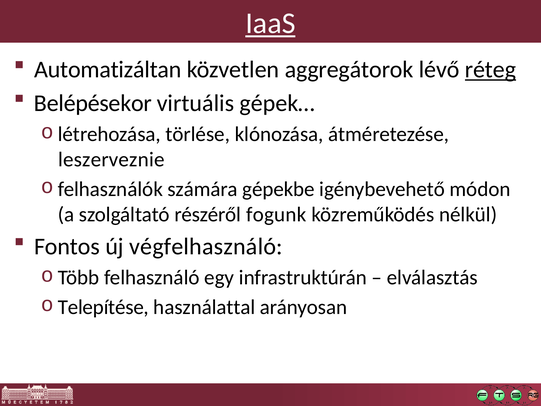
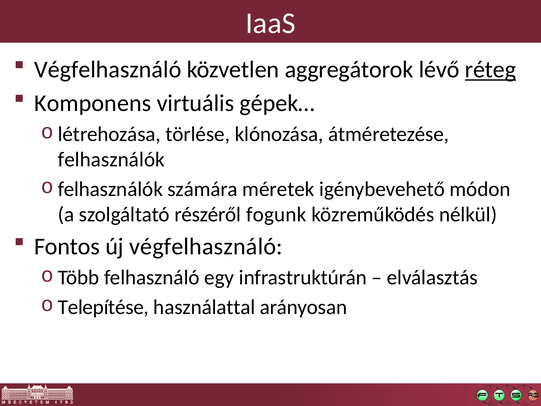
IaaS underline: present -> none (270, 23)
Automatizáltan: Automatizáltan -> Végfelhasználó (108, 70)
Belépésekor: Belépésekor -> Komponens (93, 103)
leszerveznie: leszerveznie -> felhasználók (111, 160)
gépekbe: gépekbe -> méretek (278, 189)
